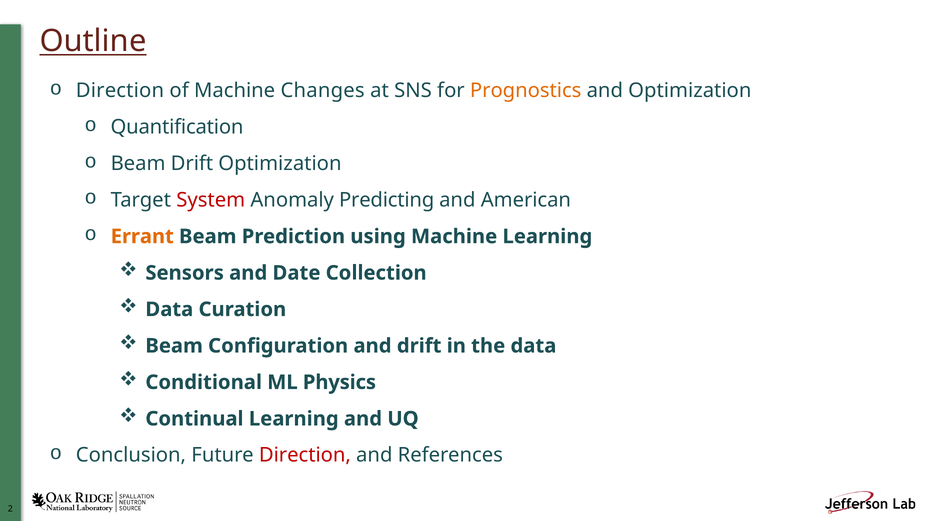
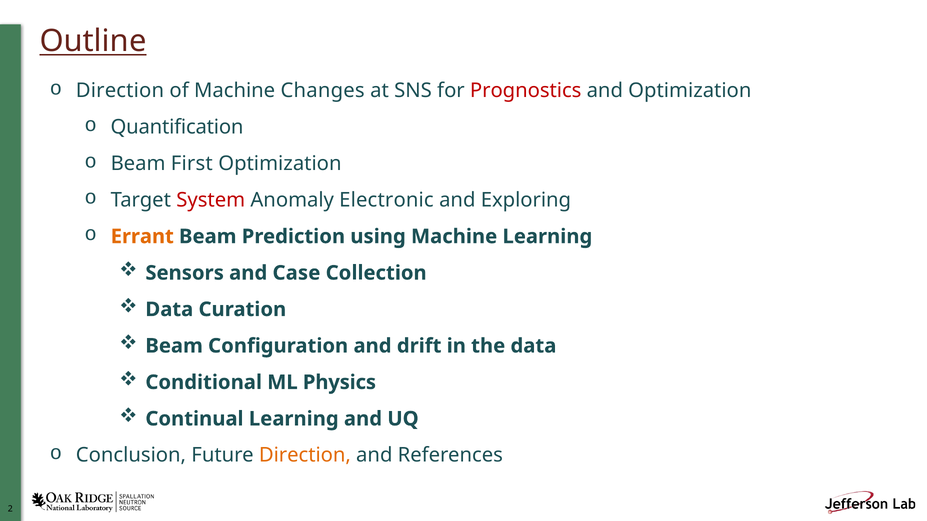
Prognostics colour: orange -> red (526, 91)
Beam Drift: Drift -> First (192, 164)
Predicting: Predicting -> Electronic (386, 200)
American: American -> Exploring (526, 200)
Date: Date -> Case (296, 273)
Direction colour: red -> orange (305, 456)
